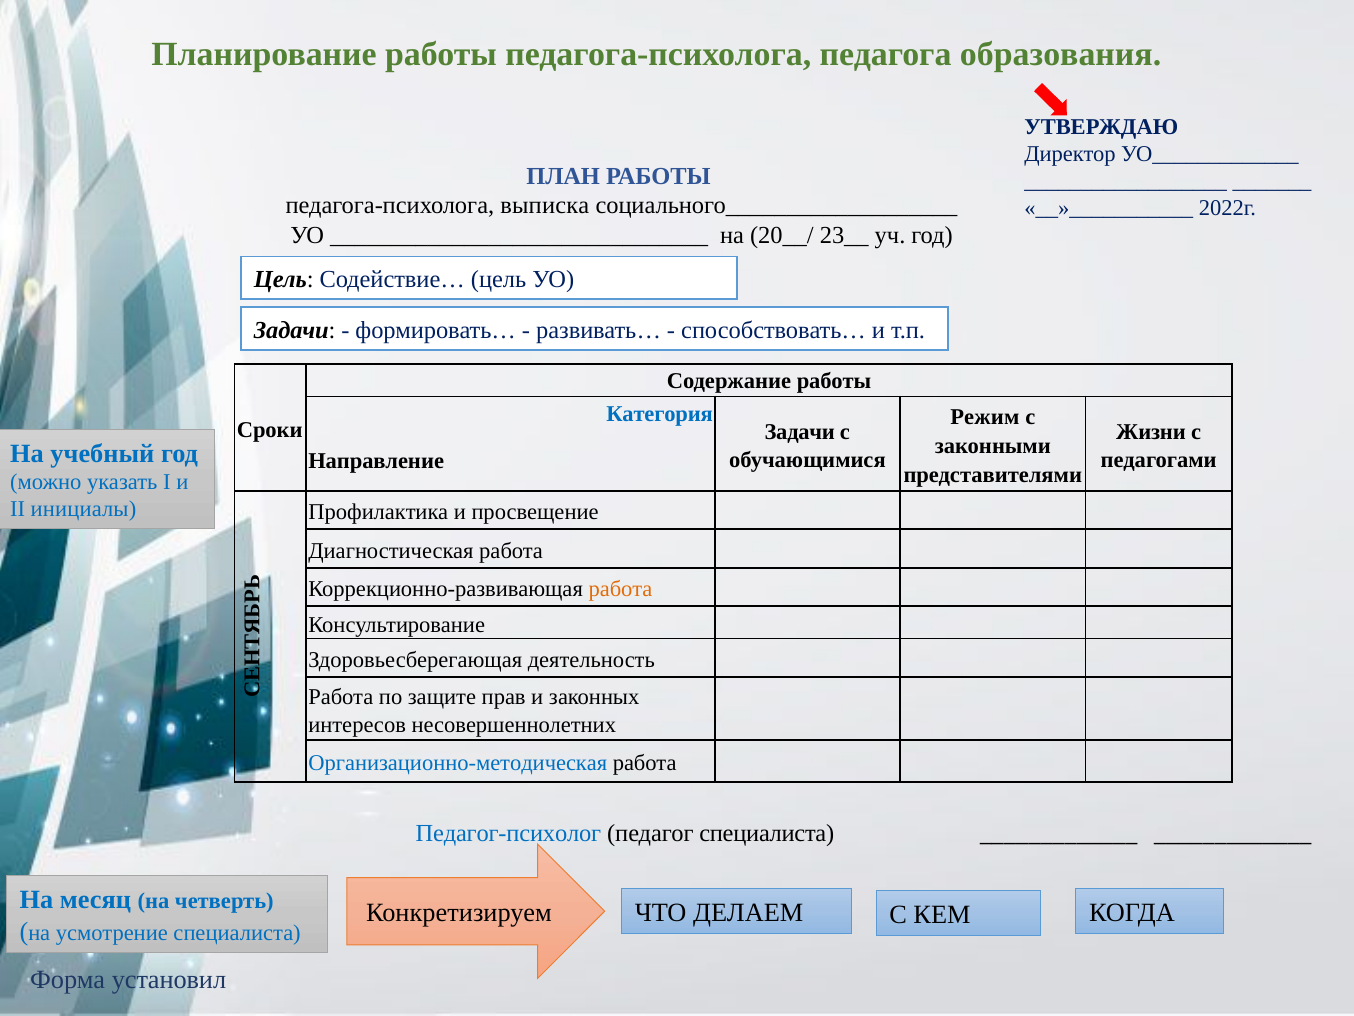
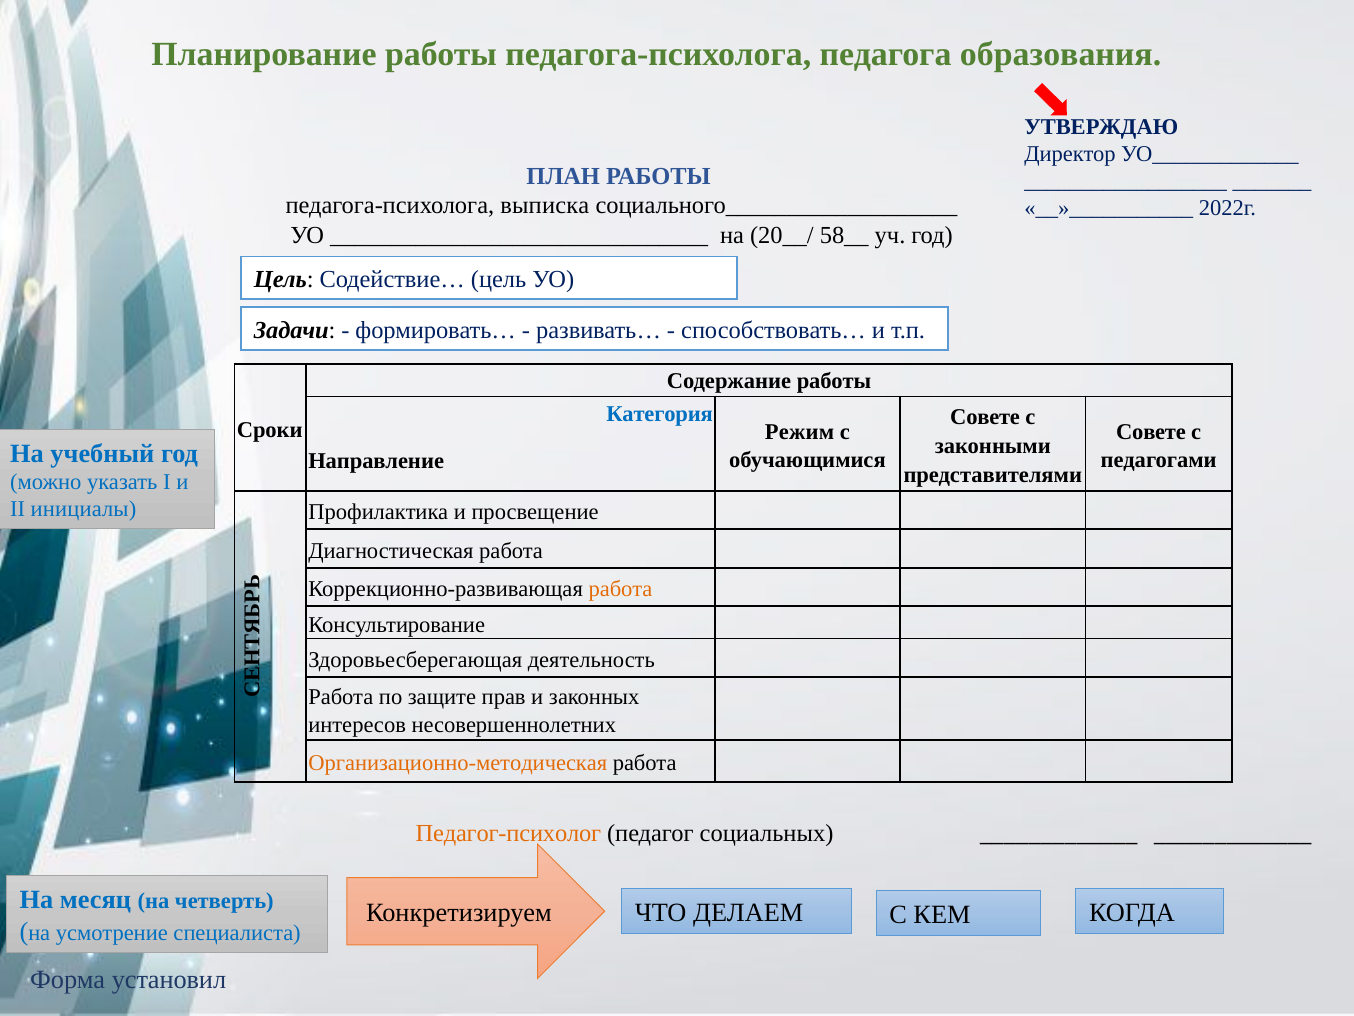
23__: 23__ -> 58__ (844, 235)
Режим: Режим -> Совете (985, 417)
Задачи: Задачи -> Режим (800, 431)
Жизни: Жизни -> Совете (1151, 431)
Организационно-методическая colour: blue -> orange (458, 763)
Педагог-психолог colour: blue -> orange (508, 833)
педагог специалиста: специалиста -> социальных (767, 833)
